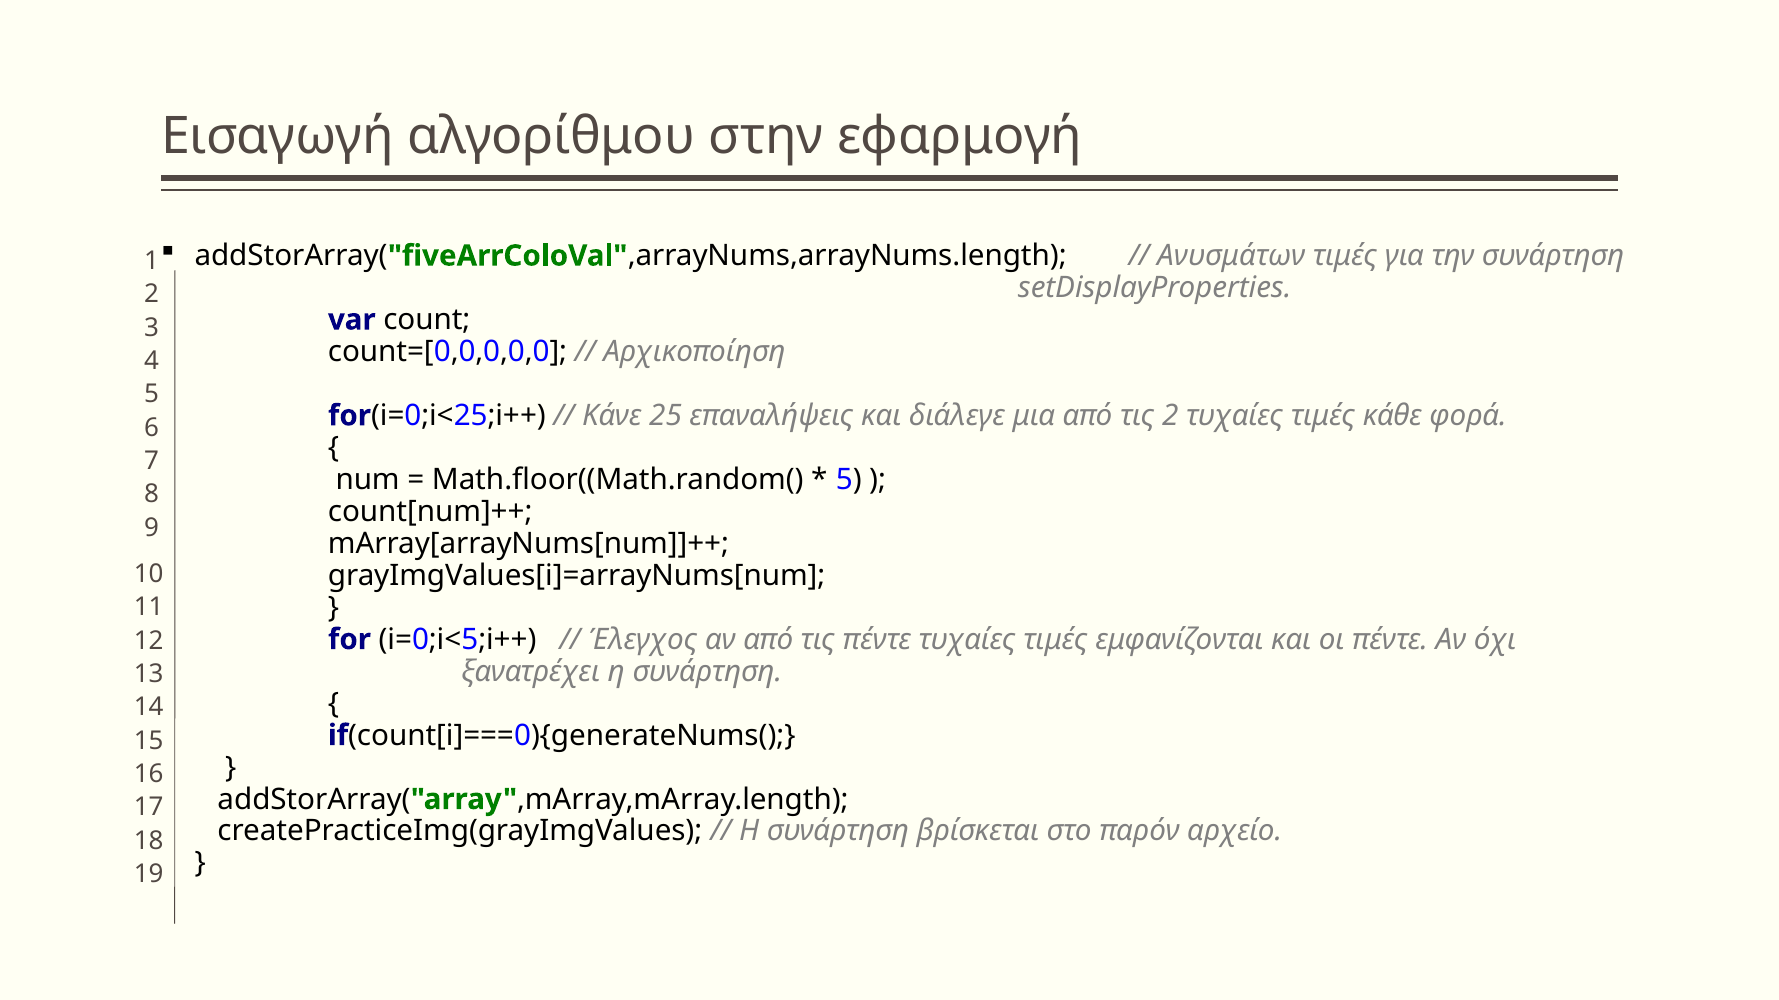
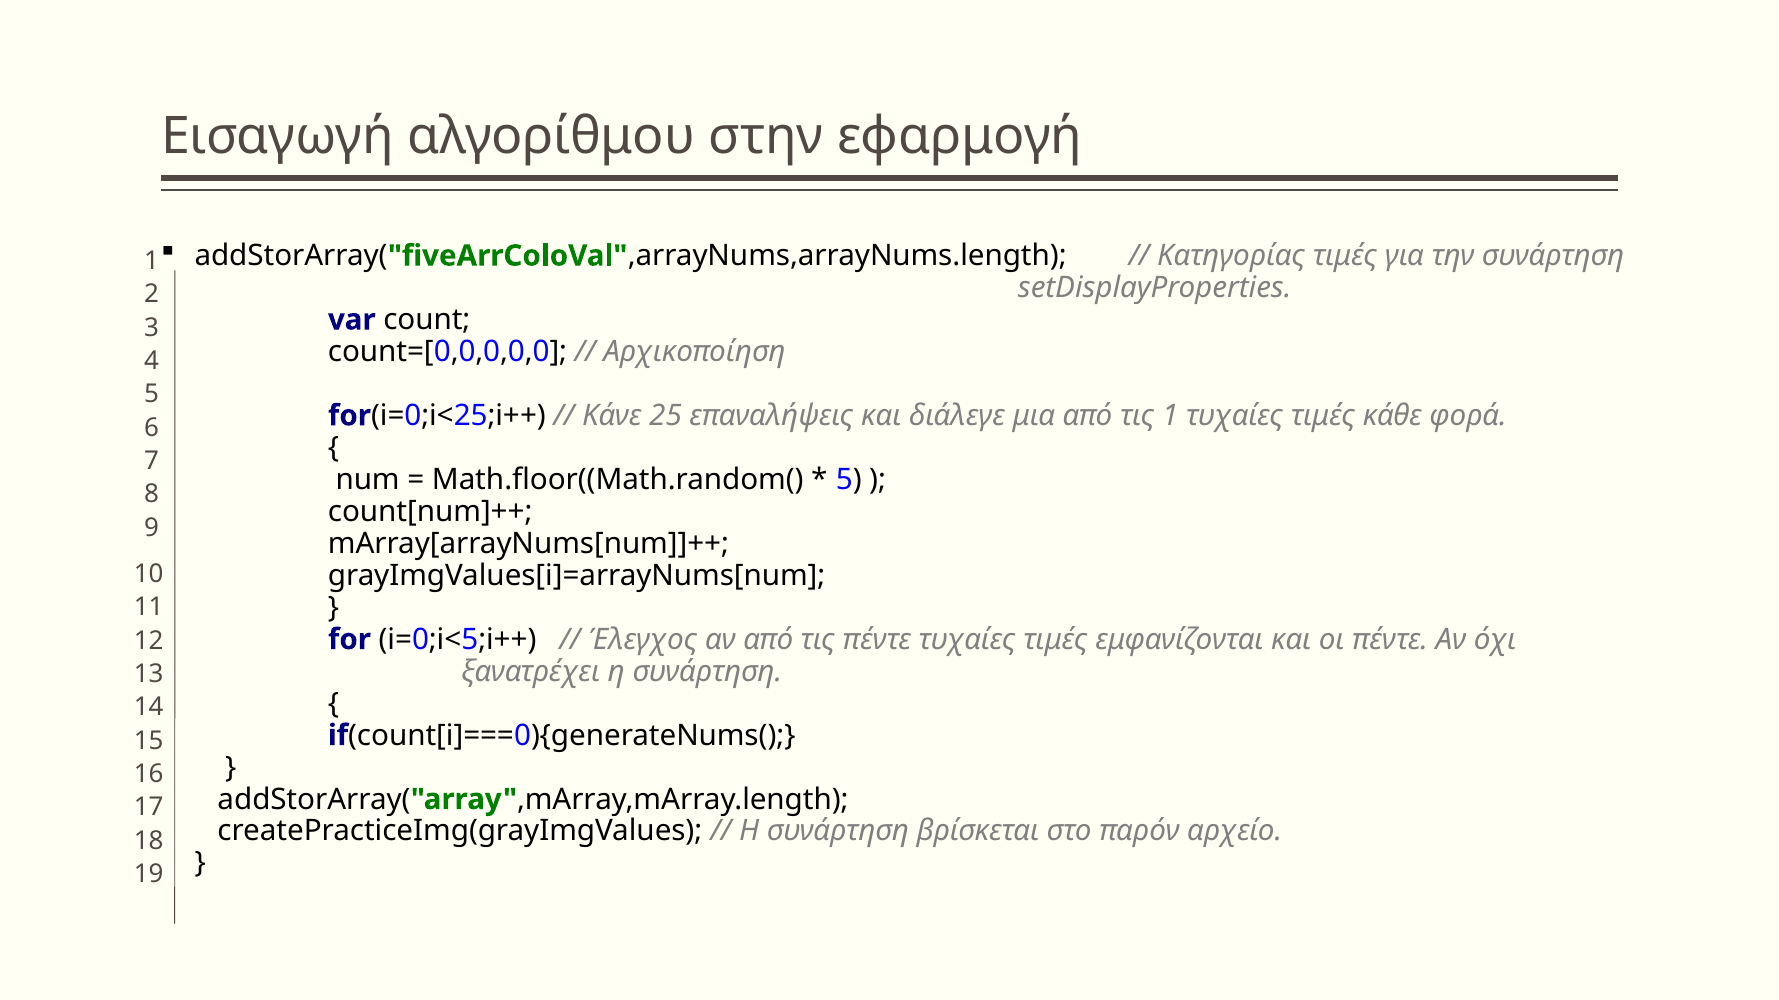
Ανυσμάτων: Ανυσμάτων -> Κατηγορίας (1231, 256)
τις 2: 2 -> 1 (1170, 416)
